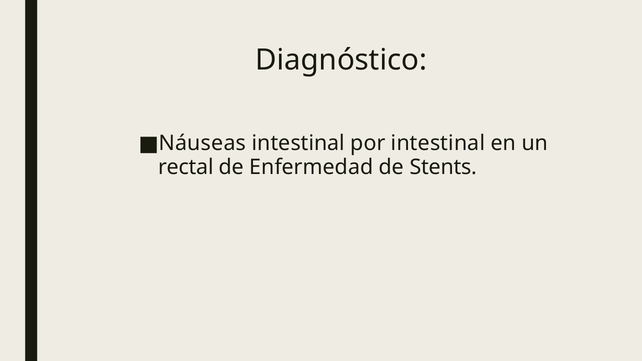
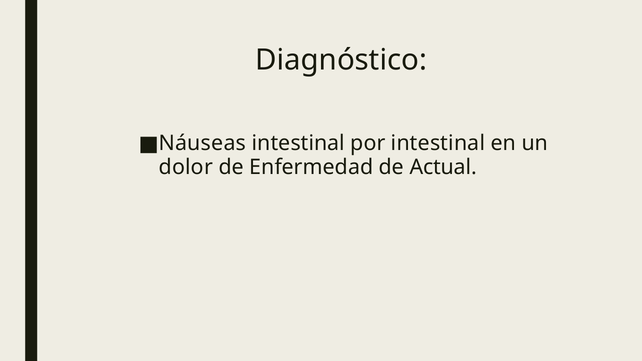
rectal: rectal -> dolor (186, 167)
Stents: Stents -> Actual (443, 167)
